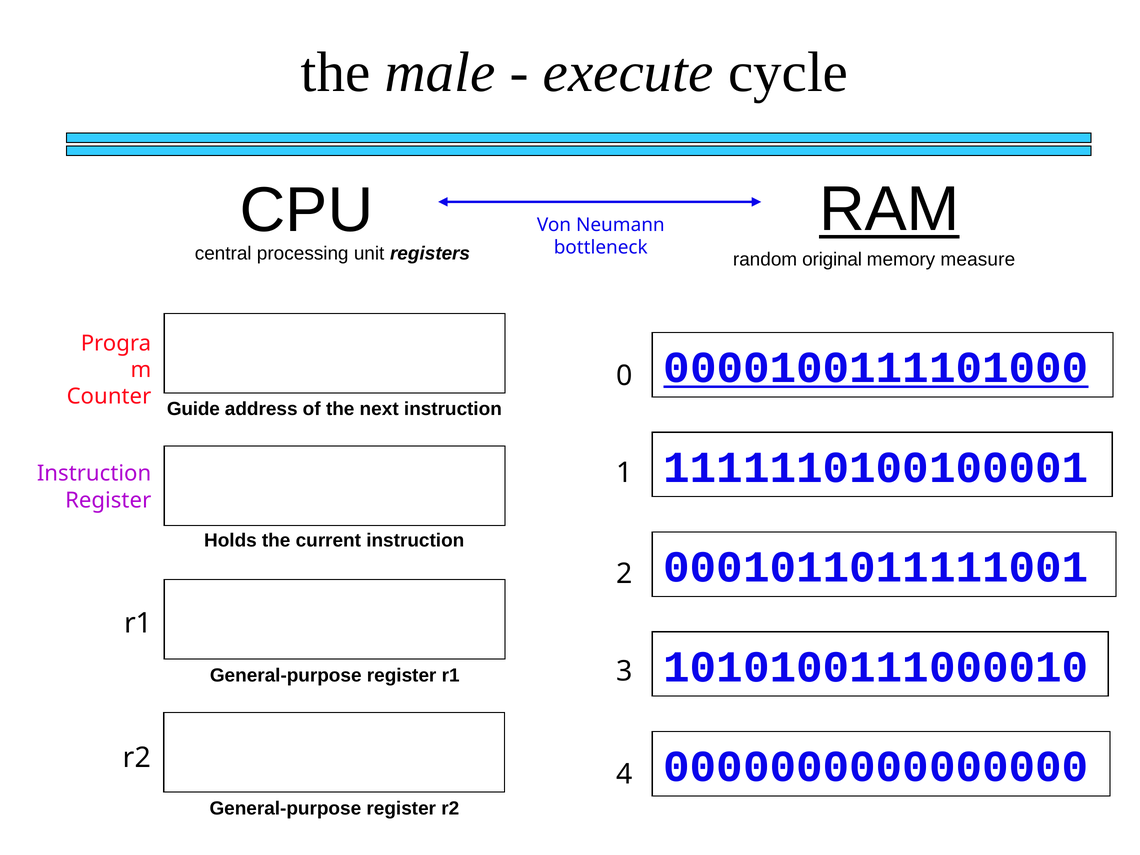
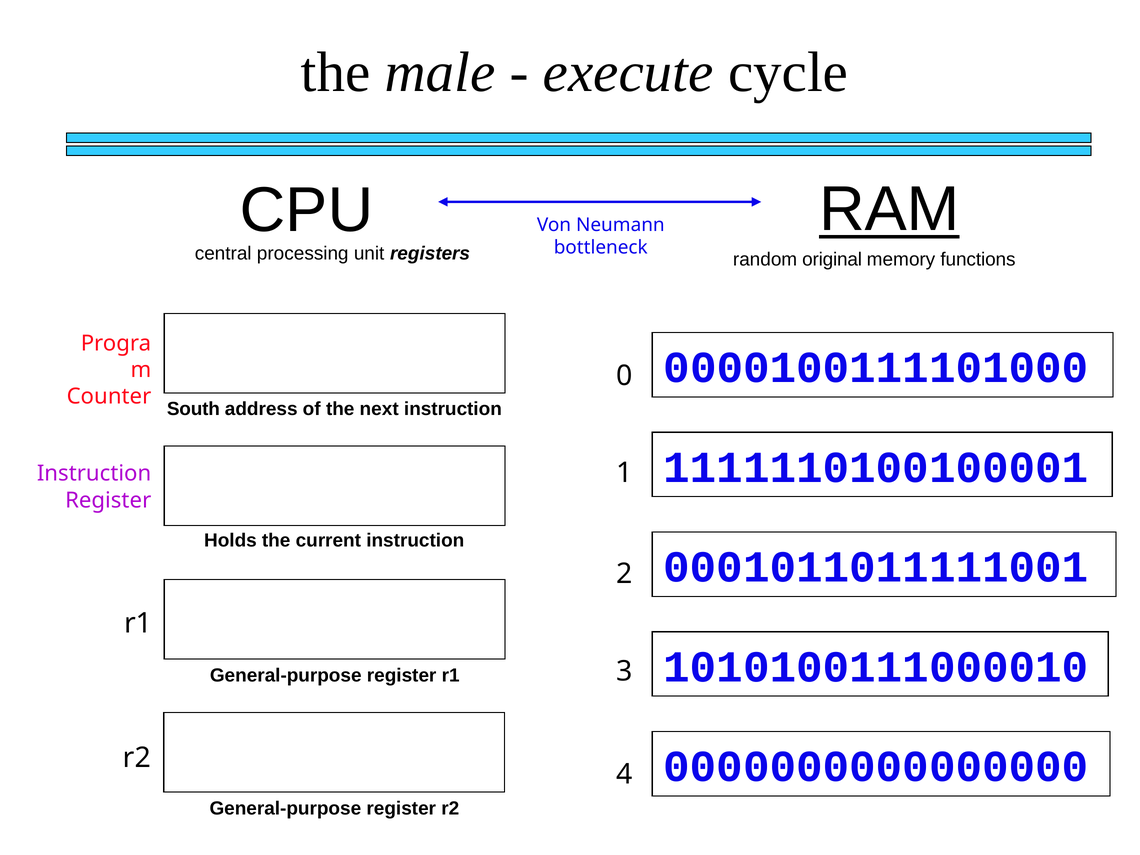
measure: measure -> functions (978, 260)
0000100111101000 underline: present -> none (876, 368)
Guide: Guide -> South (193, 409)
